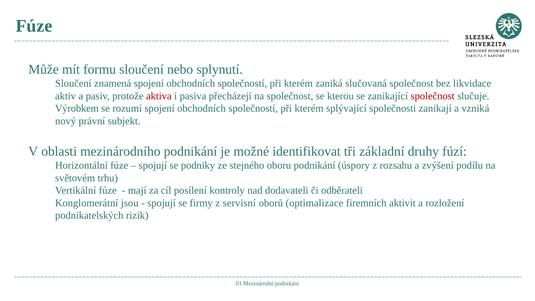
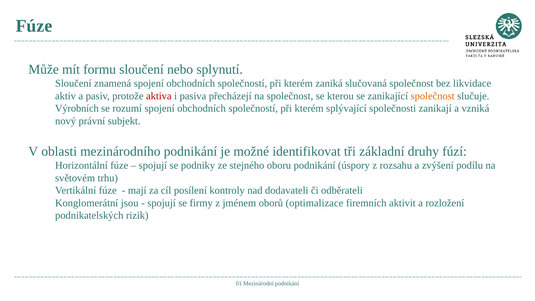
společnost colour: red -> orange (433, 96)
Výrobkem: Výrobkem -> Výrobních (77, 108)
servisní: servisní -> jménem (239, 203)
